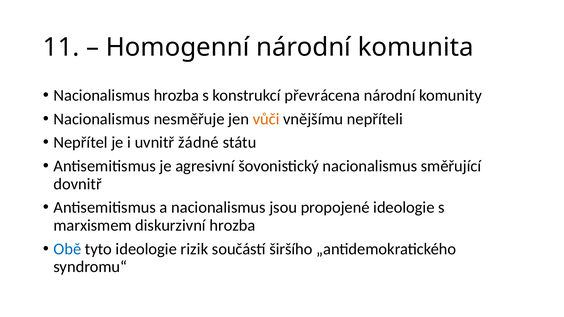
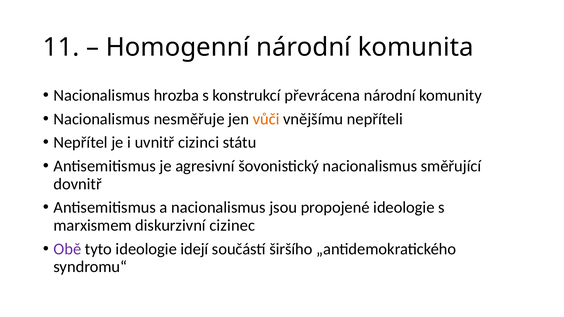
žádné: žádné -> cizinci (199, 143)
diskurzivní hrozba: hrozba -> cizinec (232, 225)
Obě colour: blue -> purple (67, 249)
rizik: rizik -> idejí (195, 249)
